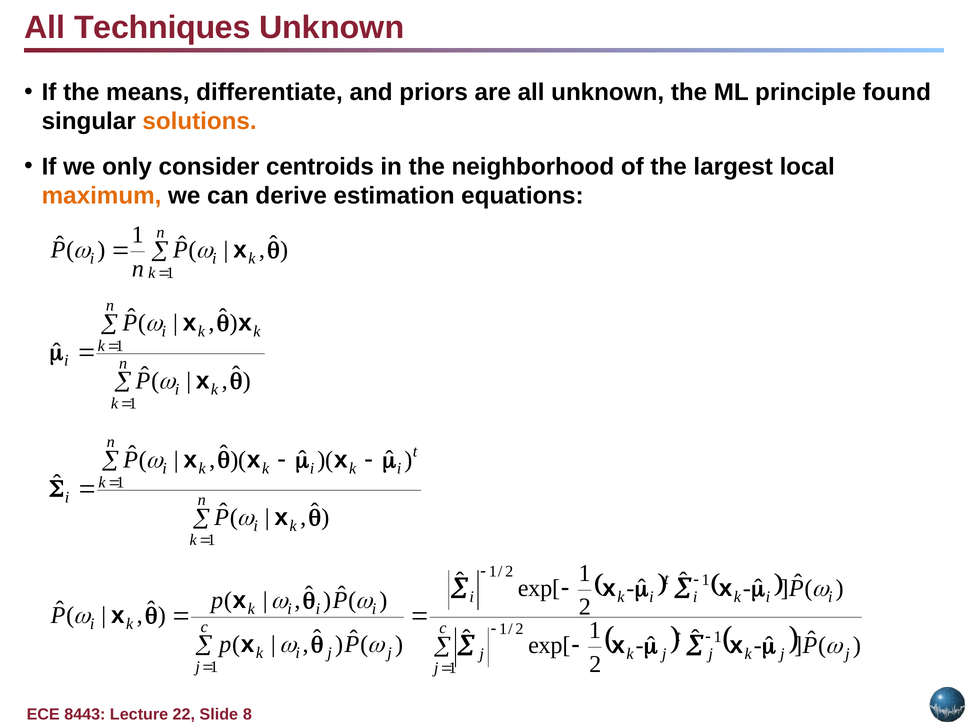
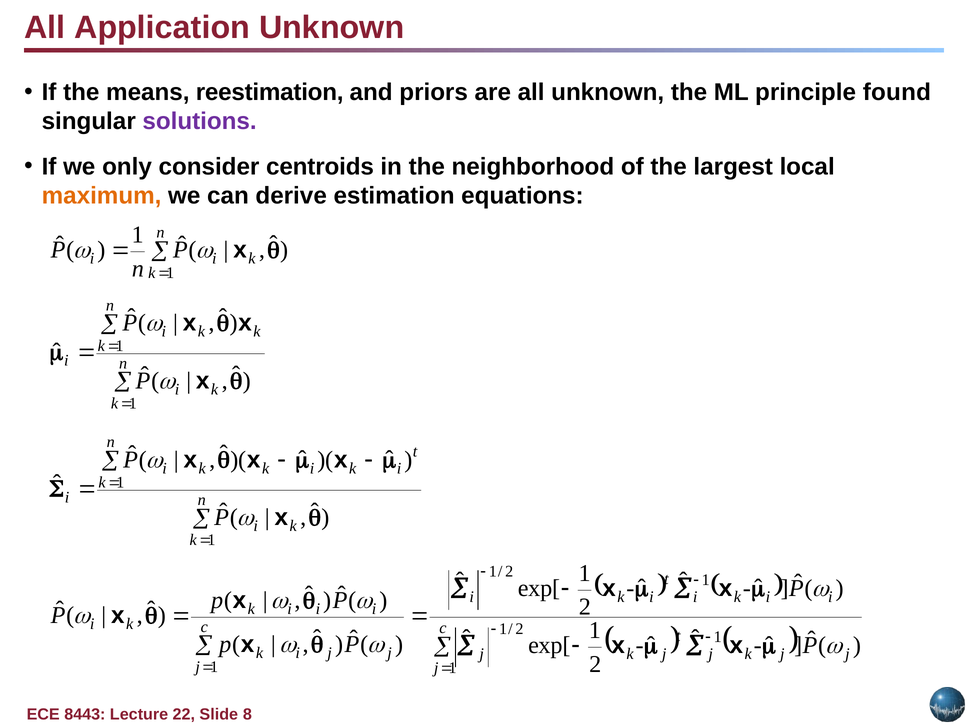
Techniques: Techniques -> Application (162, 28)
differentiate: differentiate -> reestimation (270, 92)
solutions colour: orange -> purple (200, 122)
